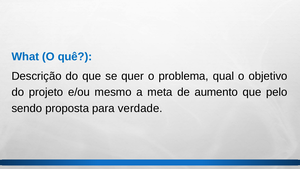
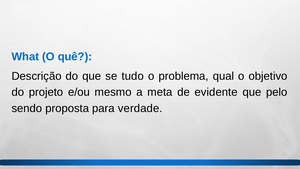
quer: quer -> tudo (133, 76)
aumento: aumento -> evidente (216, 92)
